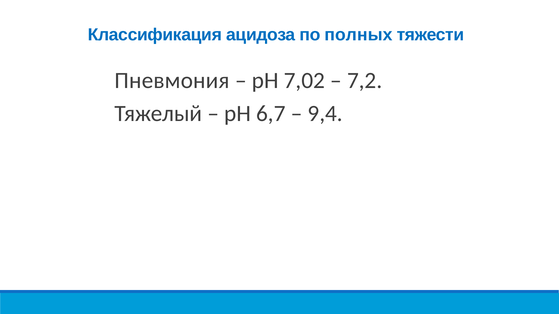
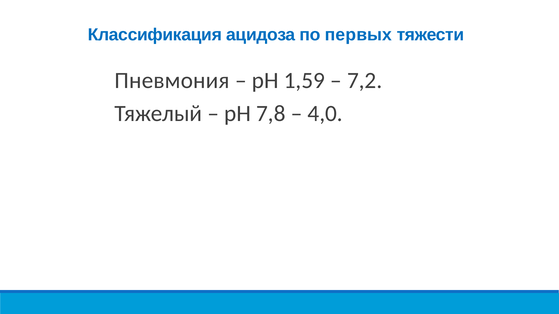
полных: полных -> первых (358, 35)
7,02: 7,02 -> 1,59 (304, 80)
6,7: 6,7 -> 7,8 (271, 114)
9,4: 9,4 -> 4,0 (325, 114)
